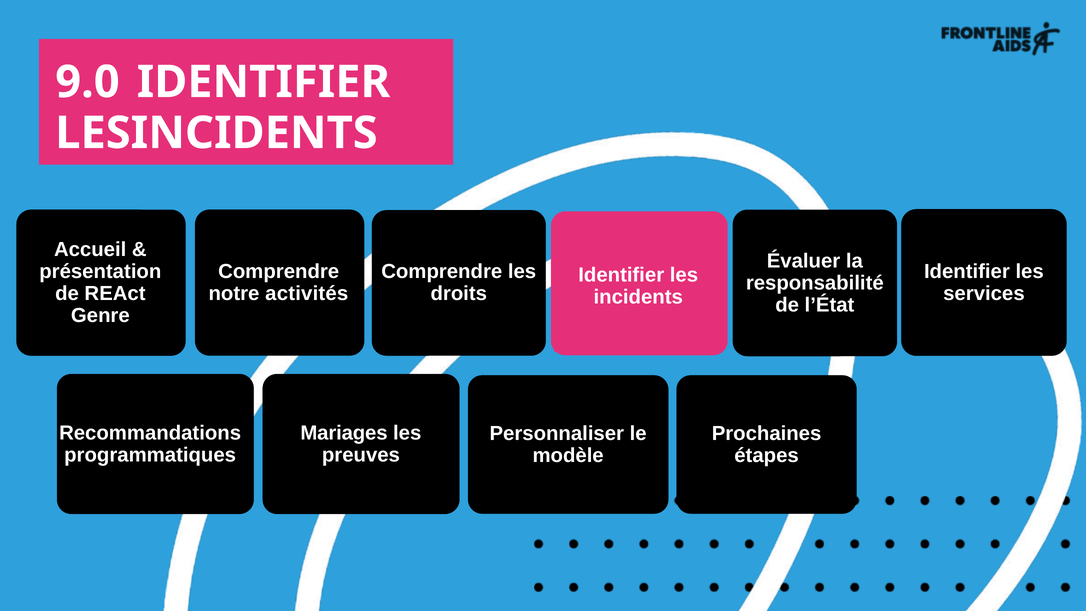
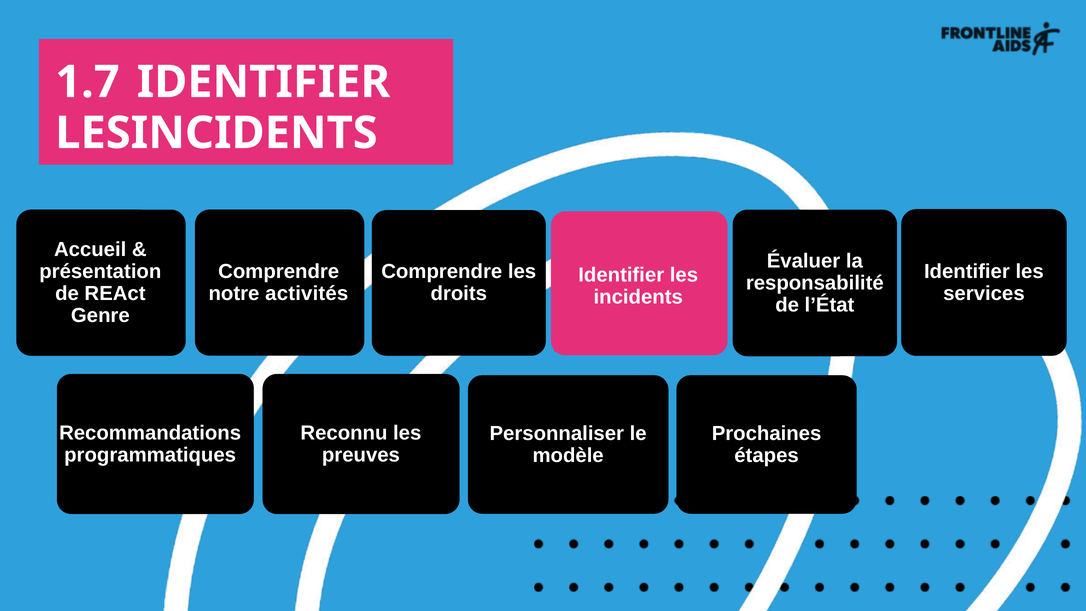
9.0: 9.0 -> 1.7 (87, 82)
Mariages: Mariages -> Reconnu (344, 433)
